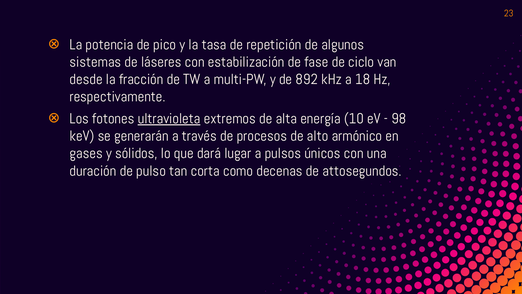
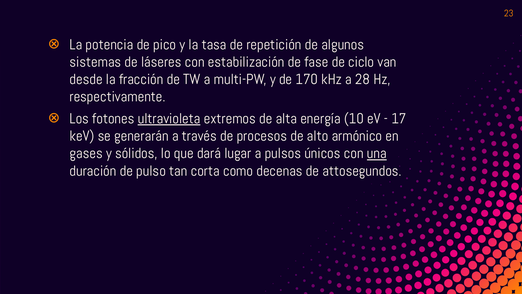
892: 892 -> 170 (307, 79)
18: 18 -> 28 (363, 79)
98: 98 -> 17 (399, 118)
una underline: none -> present (377, 153)
